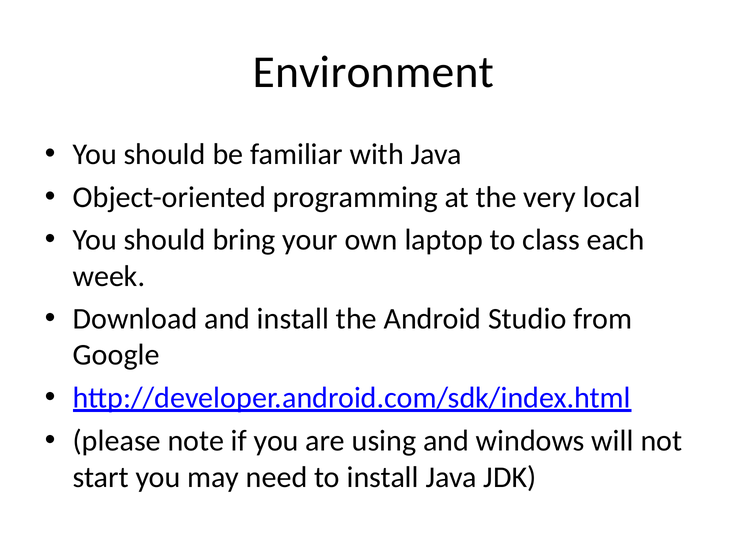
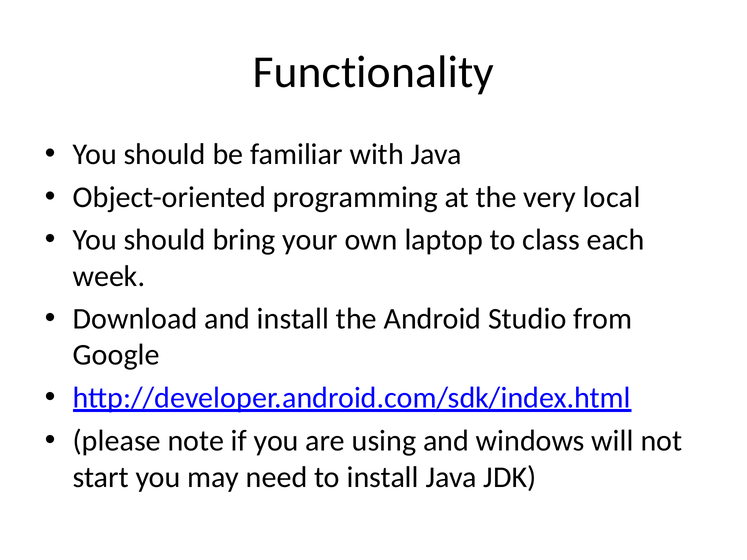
Environment: Environment -> Functionality (373, 72)
